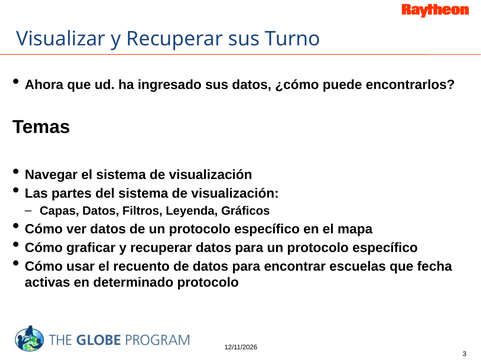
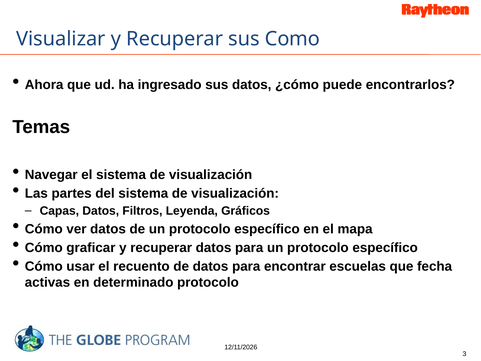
Turno: Turno -> Como (292, 39)
